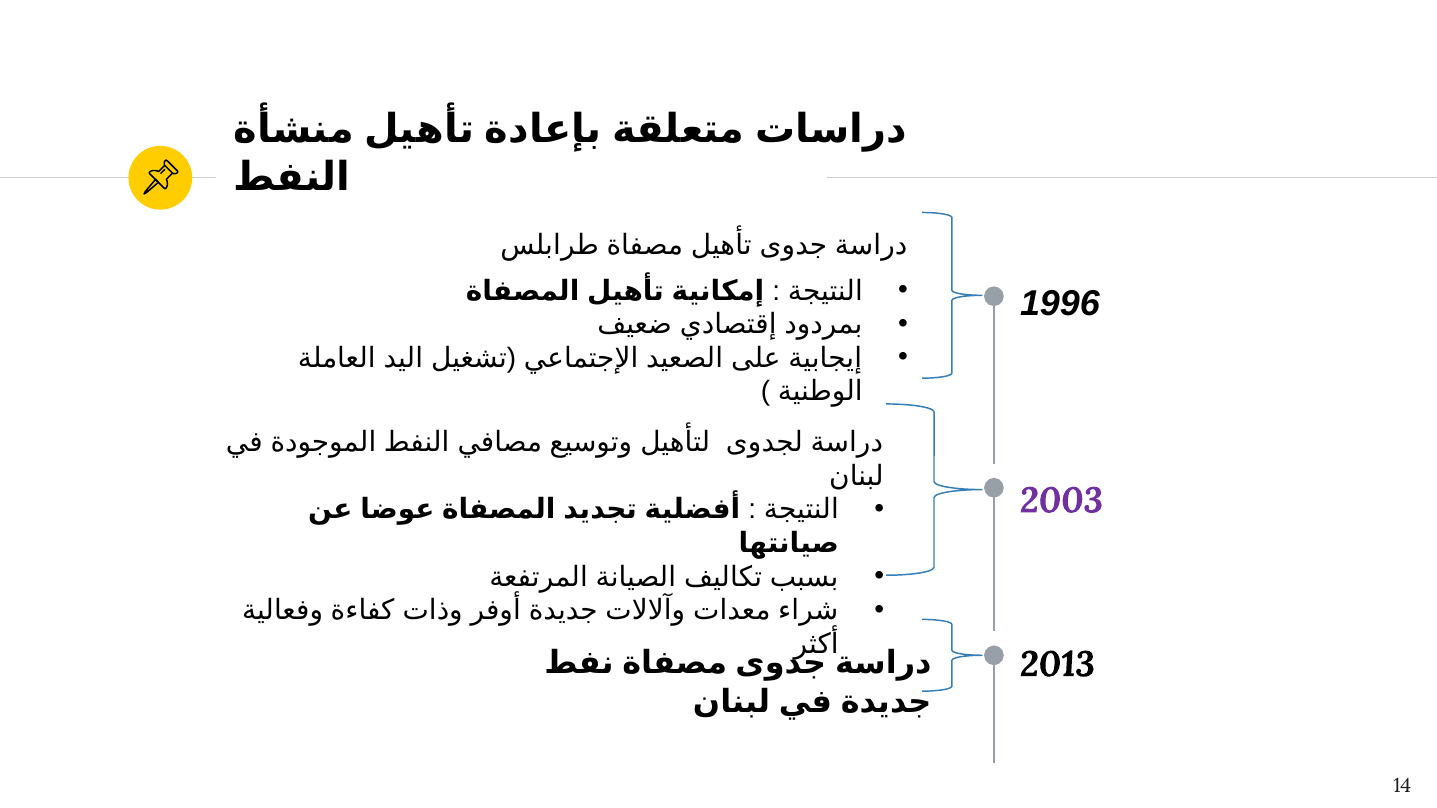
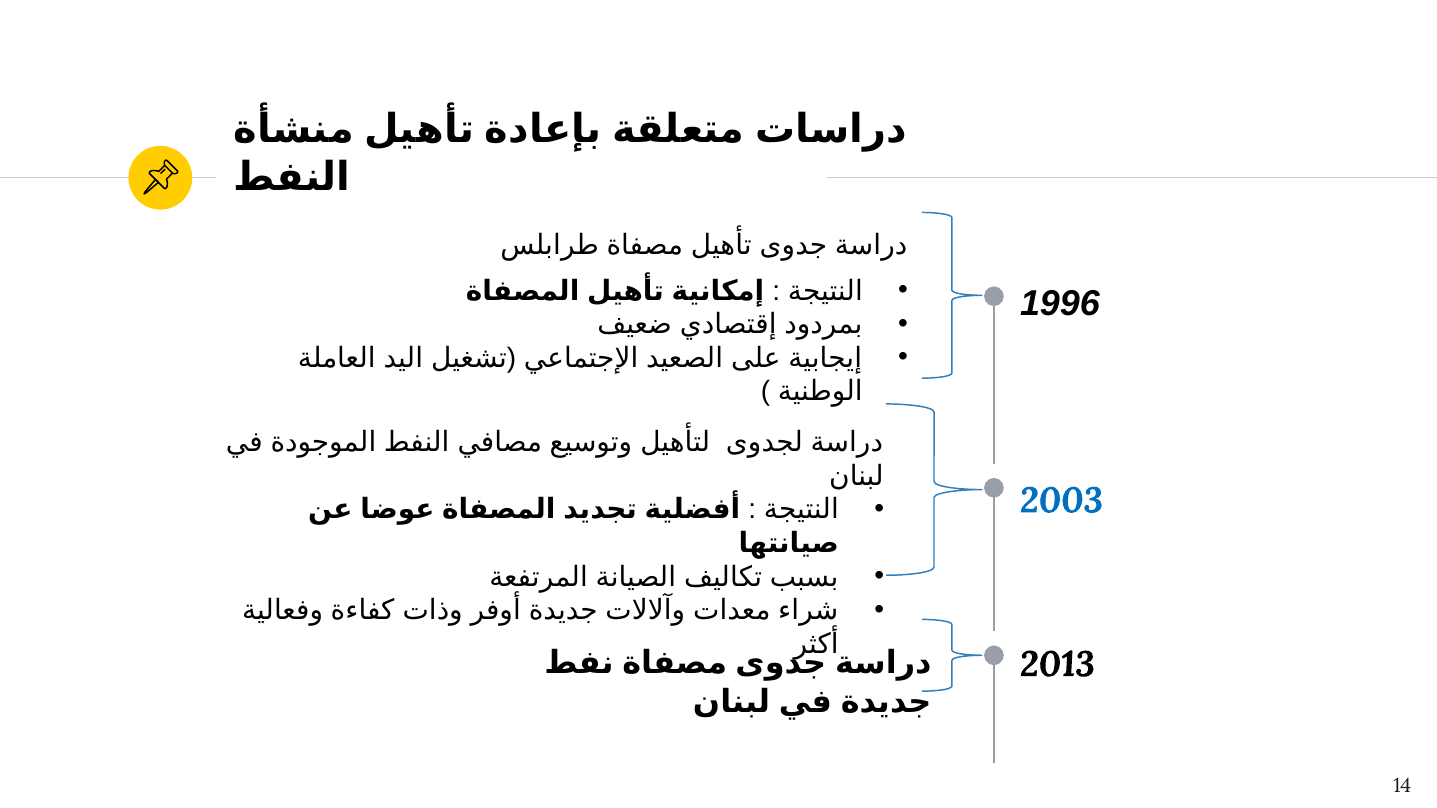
2003 colour: purple -> blue (1062, 501)
